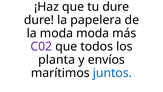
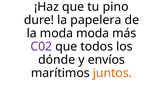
tu dure: dure -> pino (116, 7)
planta: planta -> dónde (57, 60)
juntos colour: blue -> orange (112, 73)
